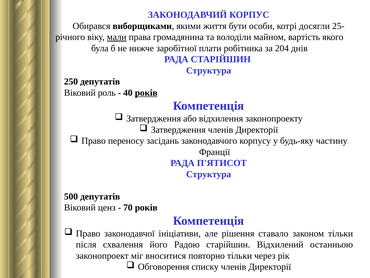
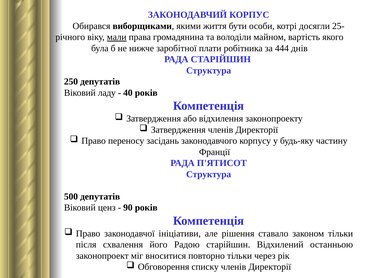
204: 204 -> 444 (282, 48)
роль: роль -> ладу (107, 93)
років underline: present -> none (146, 93)
70: 70 -> 90 (128, 207)
